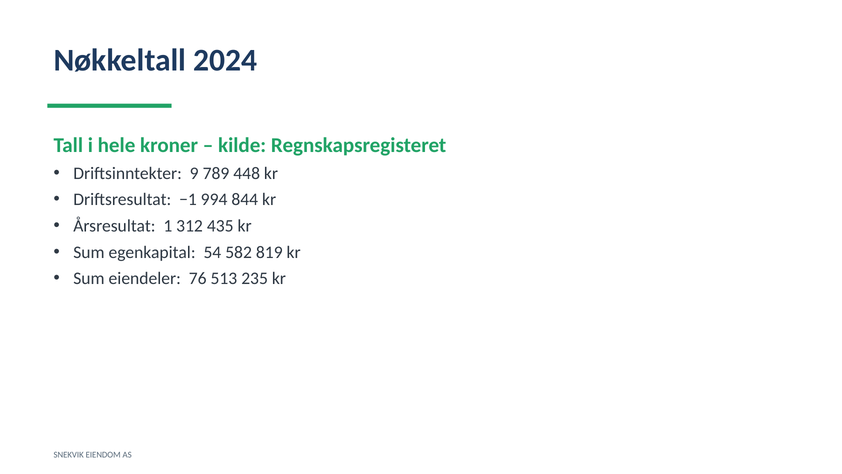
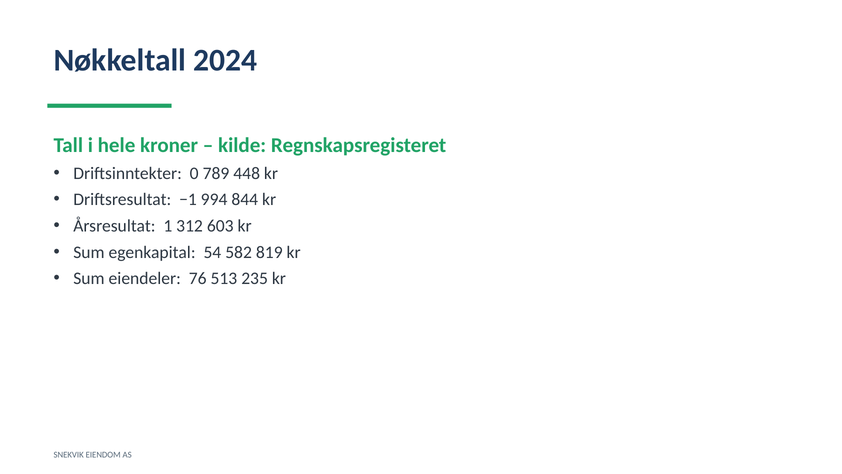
9: 9 -> 0 (194, 173)
435: 435 -> 603 (220, 226)
